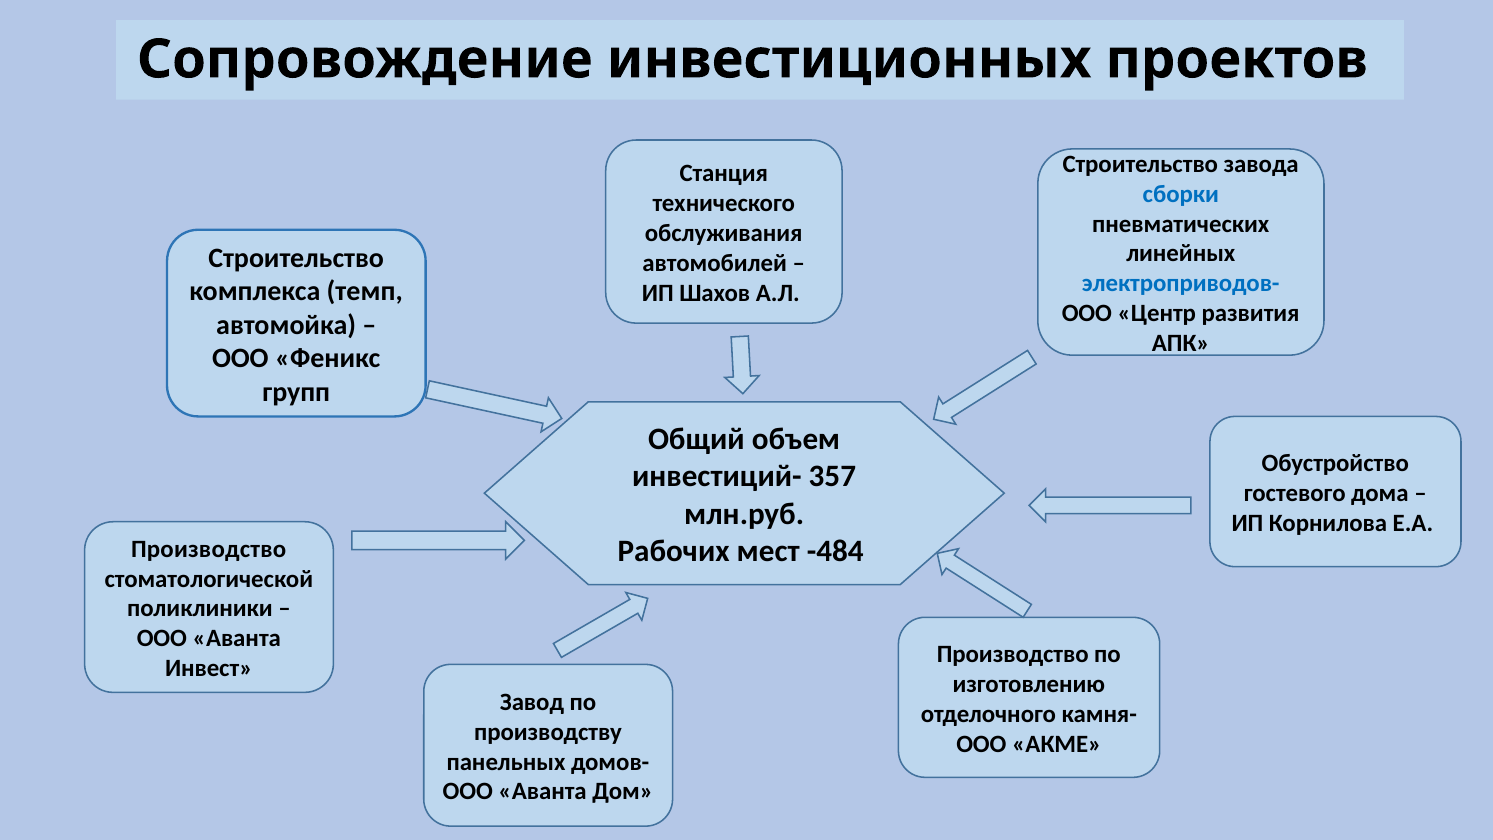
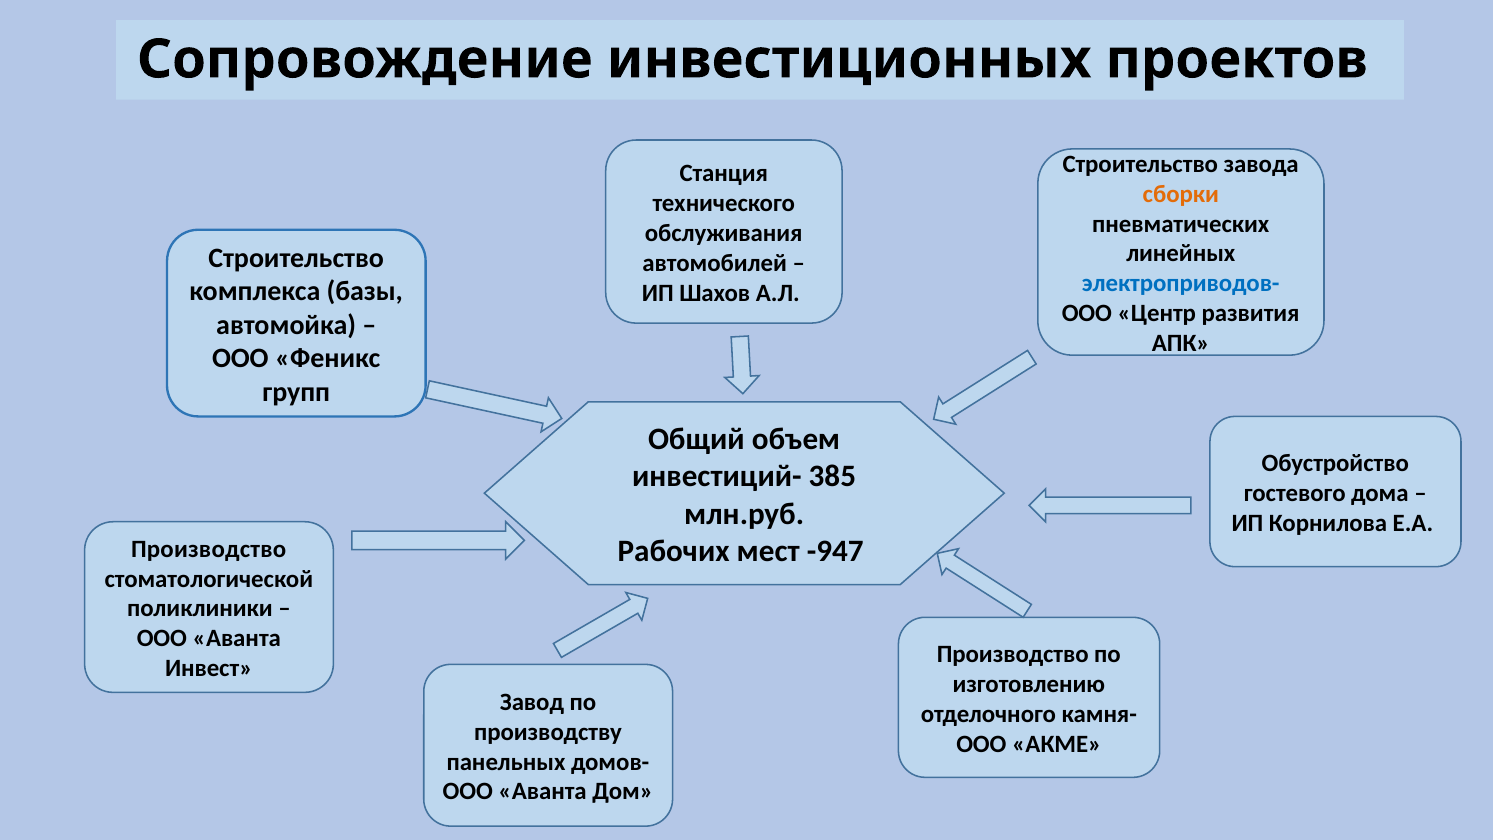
сборки colour: blue -> orange (1181, 194)
темп: темп -> базы (365, 291)
357: 357 -> 385 (832, 477)
-484: -484 -> -947 (835, 551)
